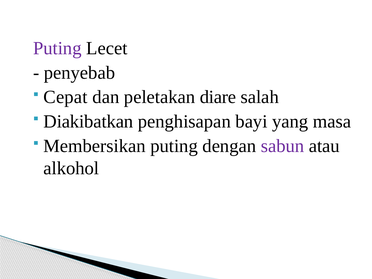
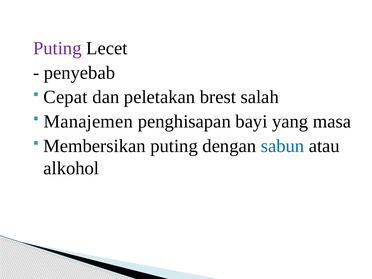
diare: diare -> brest (218, 97)
Diakibatkan: Diakibatkan -> Manajemen (88, 121)
sabun colour: purple -> blue (282, 146)
